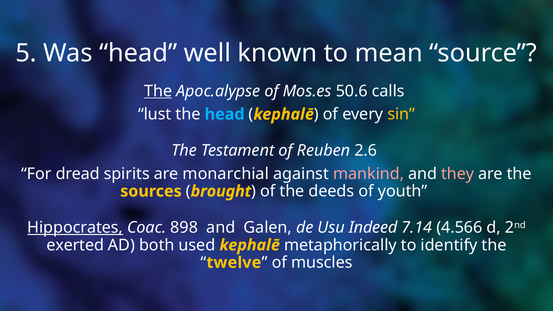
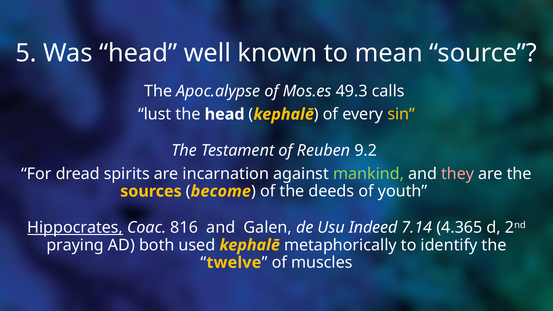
The underline: present -> none (158, 91)
50.6: 50.6 -> 49.3 (352, 91)
head colour: light blue -> white (225, 114)
2.6: 2.6 -> 9.2 (366, 151)
monarchial: monarchial -> incarnation (226, 174)
mankind colour: pink -> light green (369, 174)
brought: brought -> become (221, 191)
898: 898 -> 816 (184, 228)
4.566: 4.566 -> 4.365 (459, 228)
exerted: exerted -> praying (75, 245)
